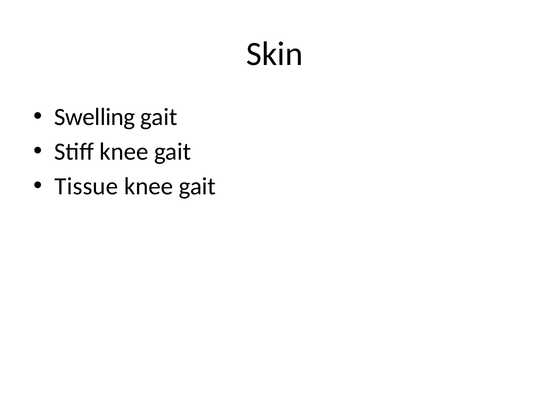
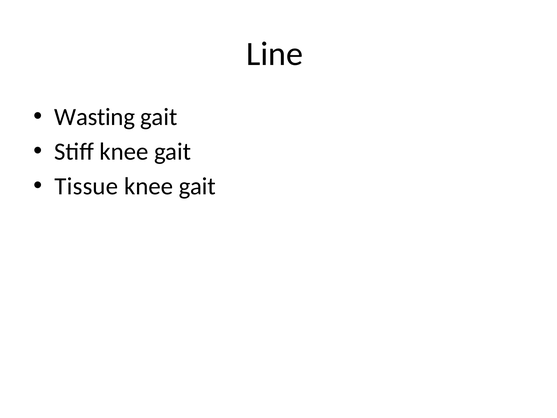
Skin: Skin -> Line (275, 54)
Swelling: Swelling -> Wasting (95, 117)
